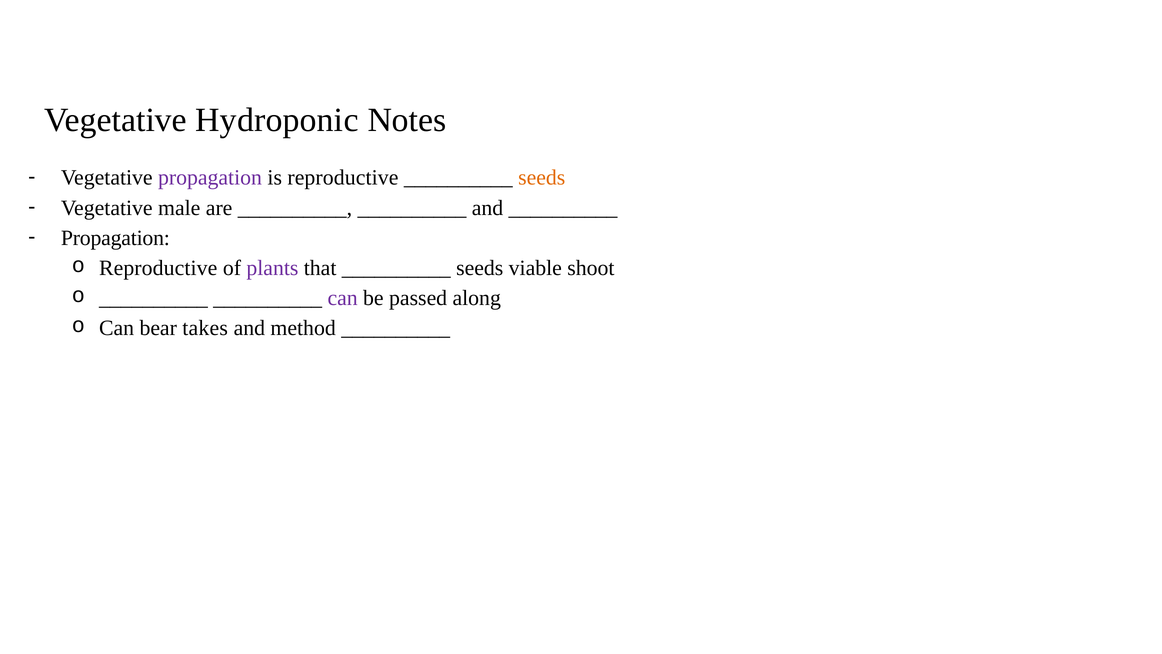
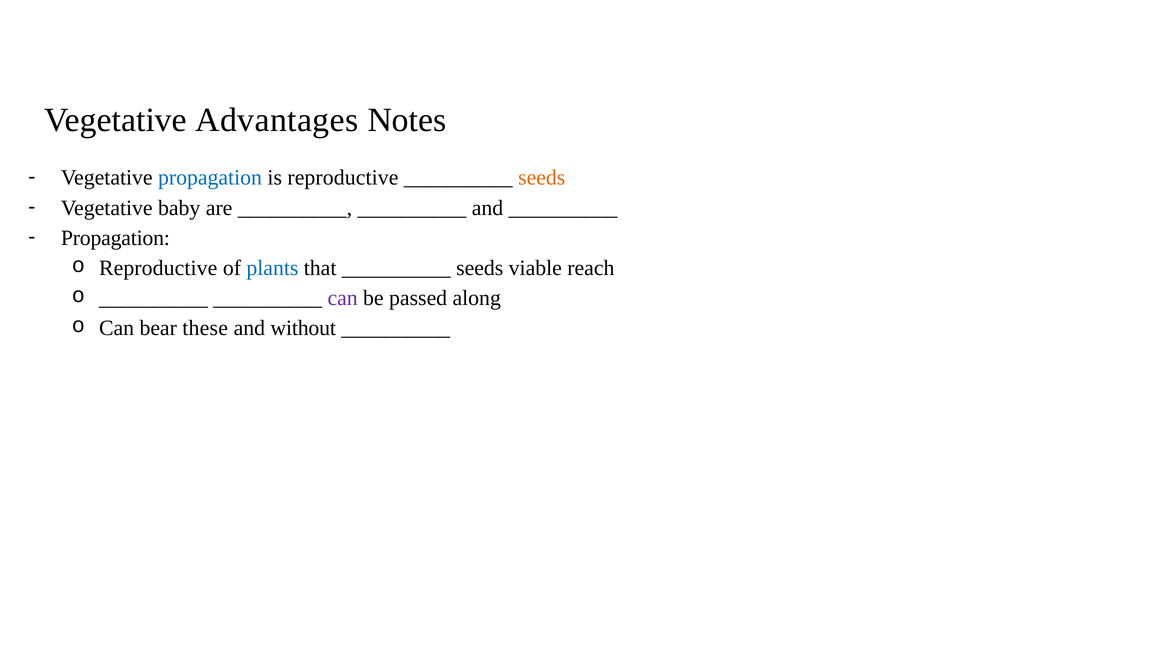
Hydroponic: Hydroponic -> Advantages (277, 120)
propagation colour: purple -> blue (210, 178)
male: male -> baby (179, 208)
plants colour: purple -> blue (272, 268)
shoot: shoot -> reach (591, 268)
takes: takes -> these (205, 328)
method: method -> without (303, 328)
